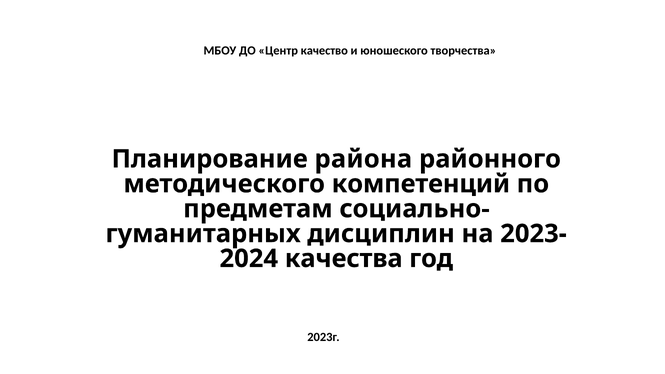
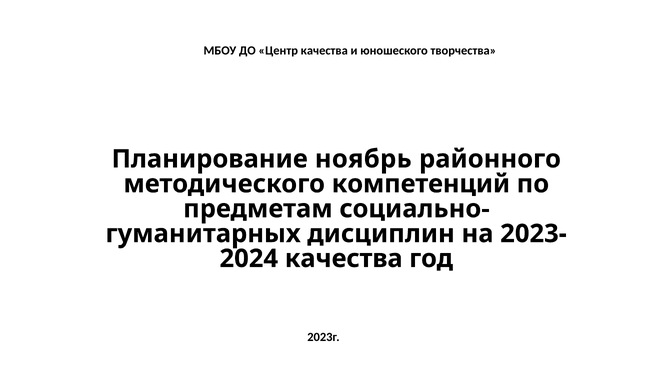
Центр качество: качество -> качества (324, 51)
района: района -> ноябрь (363, 159)
